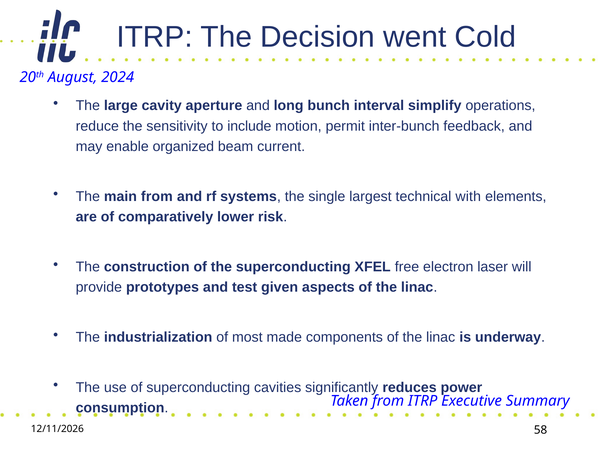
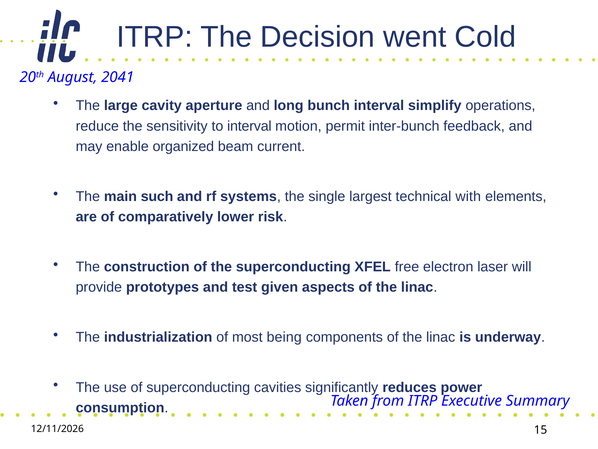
2024: 2024 -> 2041 (118, 77)
to include: include -> interval (249, 126)
main from: from -> such (157, 196)
made: made -> being (284, 337)
58: 58 -> 15 (541, 429)
